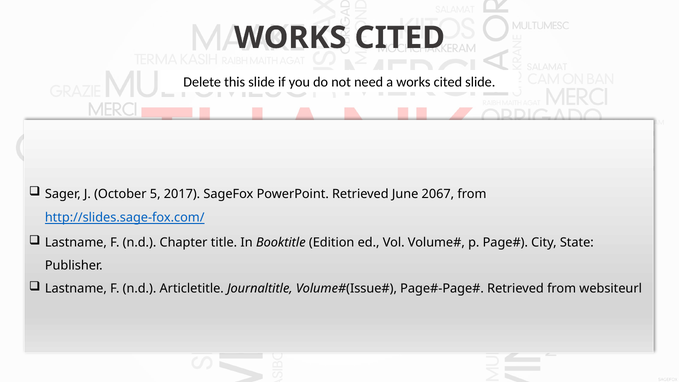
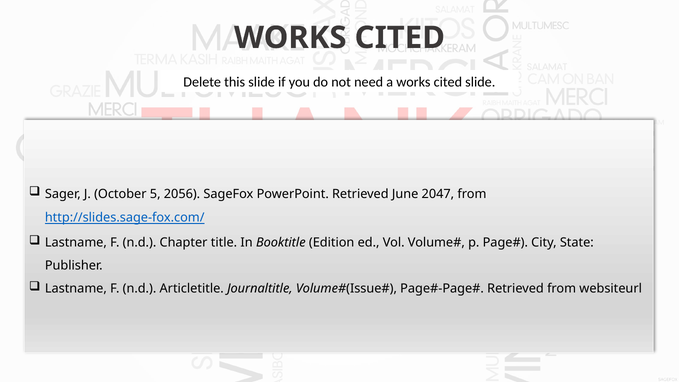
2017: 2017 -> 2056 (182, 194)
2067: 2067 -> 2047 (438, 194)
